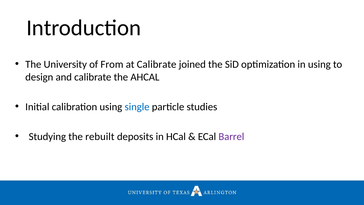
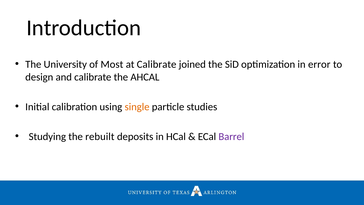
From: From -> Most (112, 64)
in using: using -> error (319, 64)
single colour: blue -> orange (137, 107)
